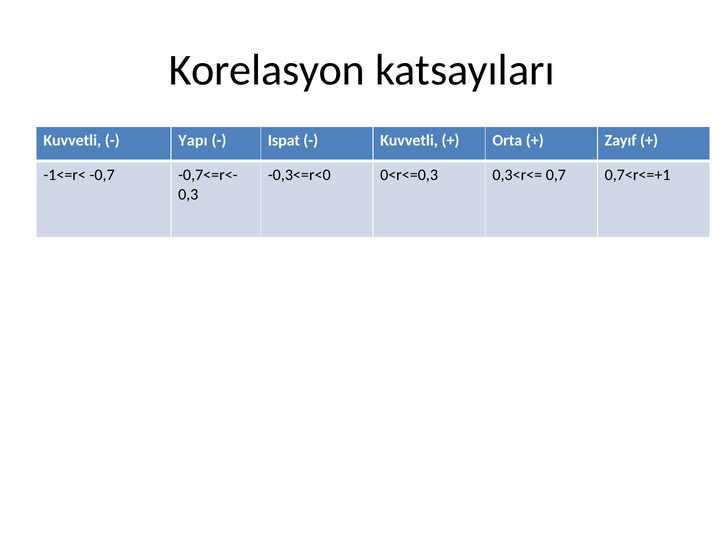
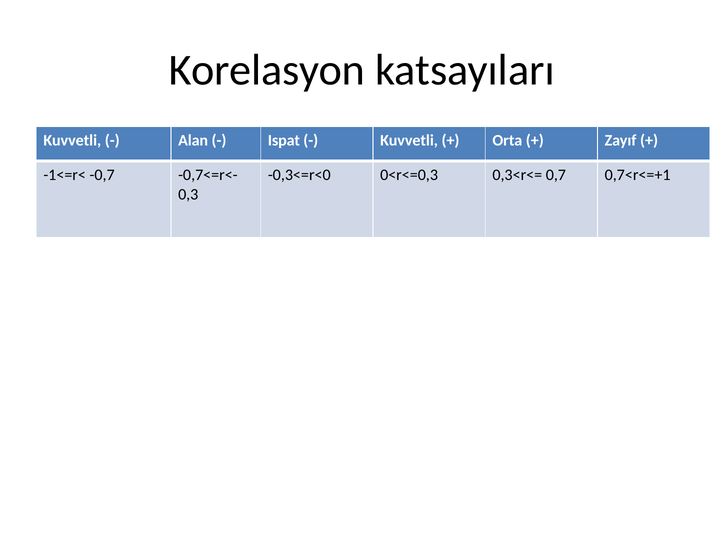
Yapı: Yapı -> Alan (193, 140)
